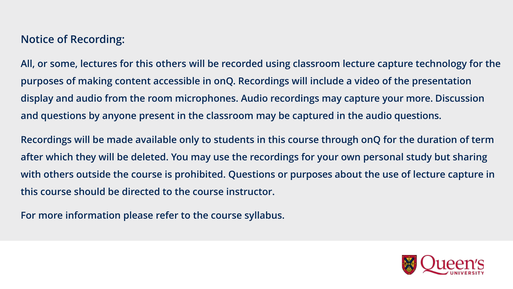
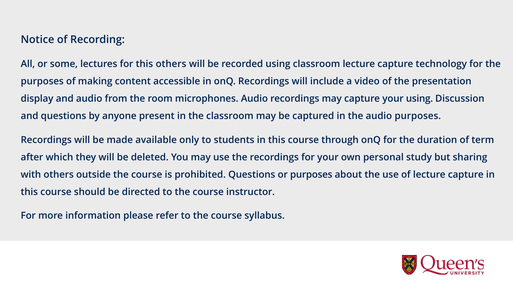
your more: more -> using (419, 99)
audio questions: questions -> purposes (418, 116)
